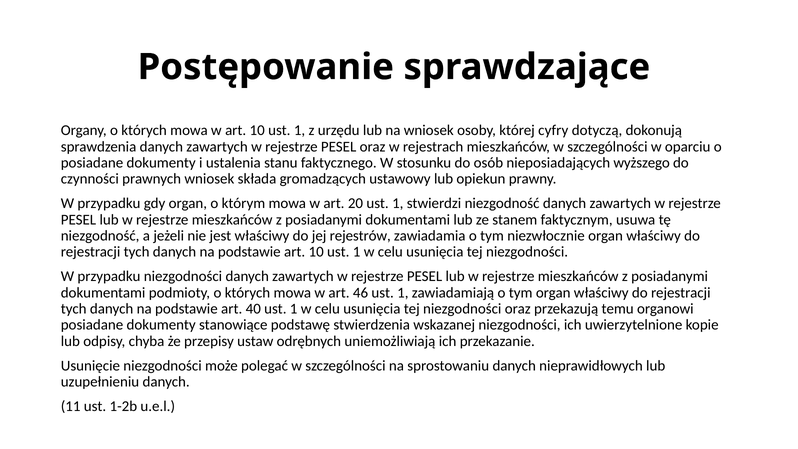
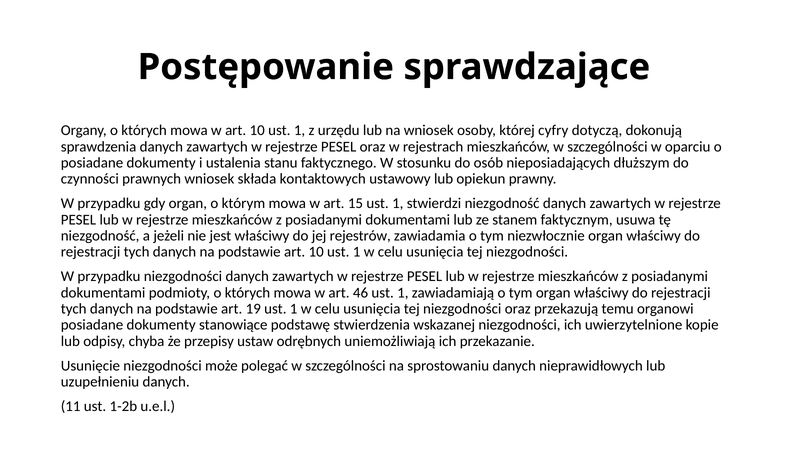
wyższego: wyższego -> dłuższym (642, 163)
gromadzących: gromadzących -> kontaktowych (323, 179)
20: 20 -> 15 (355, 203)
40: 40 -> 19 (253, 309)
